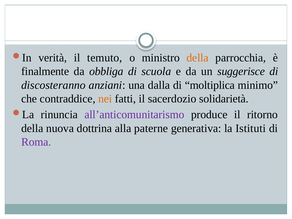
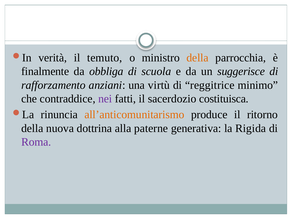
discosteranno: discosteranno -> rafforzamento (53, 85)
dalla: dalla -> virtù (159, 85)
moltiplica: moltiplica -> reggitrice (210, 85)
nei colour: orange -> purple (105, 99)
solidarietà: solidarietà -> costituisca (224, 99)
all’anticomunitarismo colour: purple -> orange (134, 115)
Istituti: Istituti -> Rigida (251, 128)
